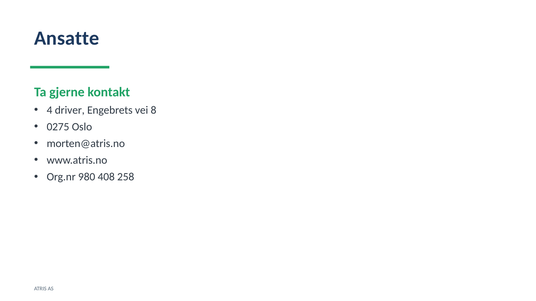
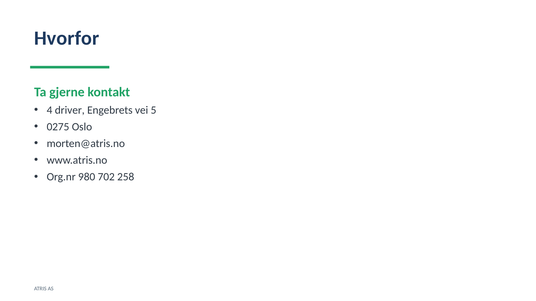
Ansatte: Ansatte -> Hvorfor (67, 38)
8: 8 -> 5 (153, 110)
408: 408 -> 702 (106, 177)
